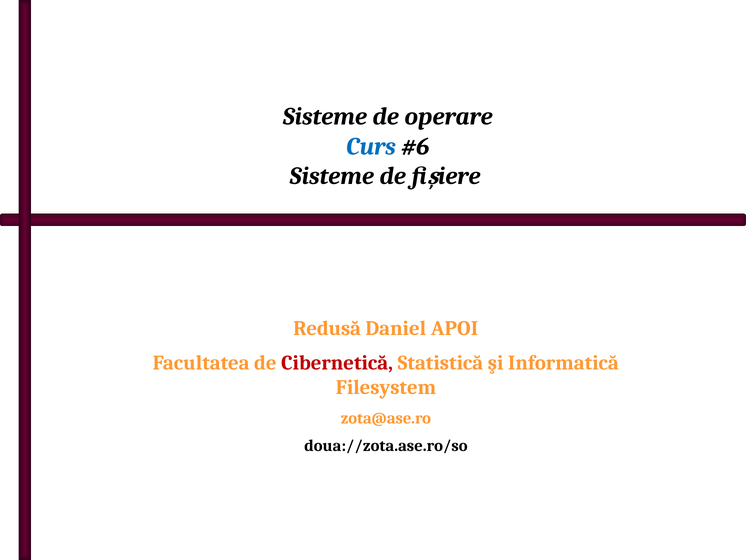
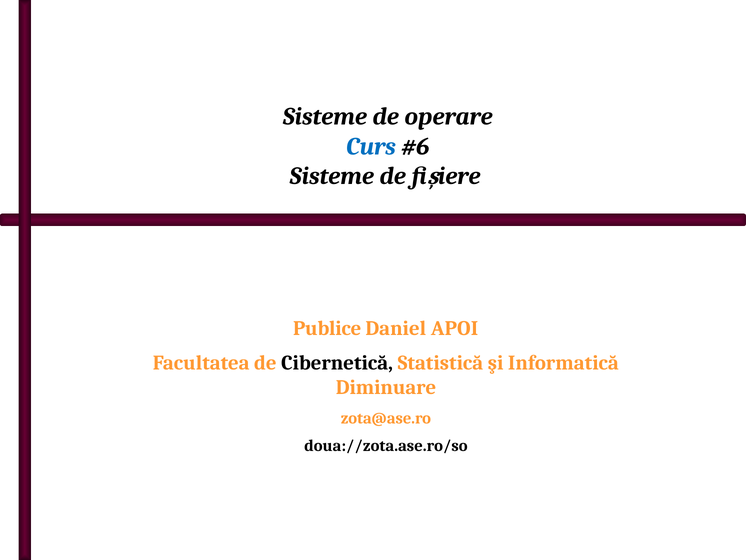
Redusă: Redusă -> Publice (327, 328)
Cibernetică colour: red -> black (337, 362)
Filesystem: Filesystem -> Diminuare (386, 387)
